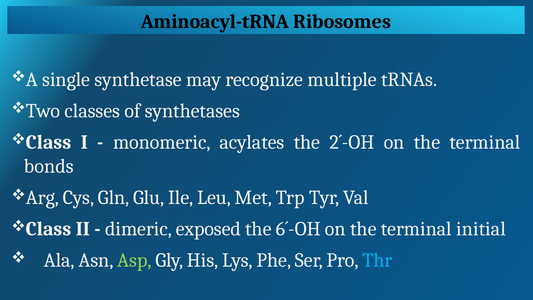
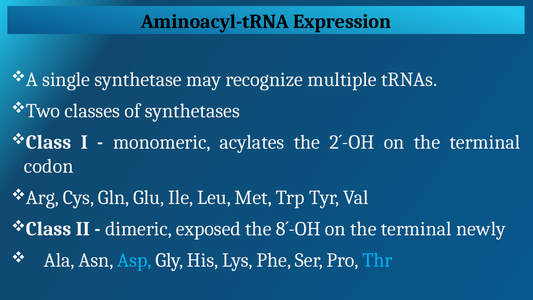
Ribosomes: Ribosomes -> Expression (342, 21)
bonds: bonds -> codon (49, 166)
6´-OH: 6´-OH -> 8´-OH (298, 229)
initial: initial -> newly (481, 229)
Asp colour: light green -> light blue (134, 260)
